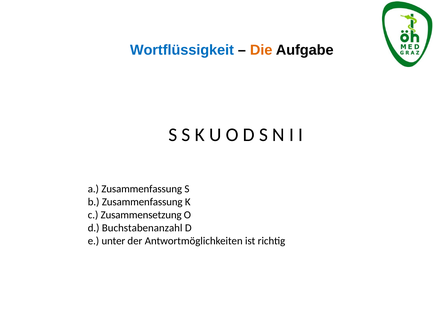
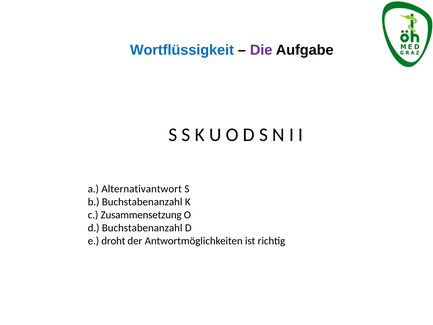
Die colour: orange -> purple (261, 50)
a Zusammenfassung: Zusammenfassung -> Alternativantwort (142, 189)
b Zusammenfassung: Zusammenfassung -> Buchstabenanzahl (142, 202)
unter: unter -> droht (113, 241)
